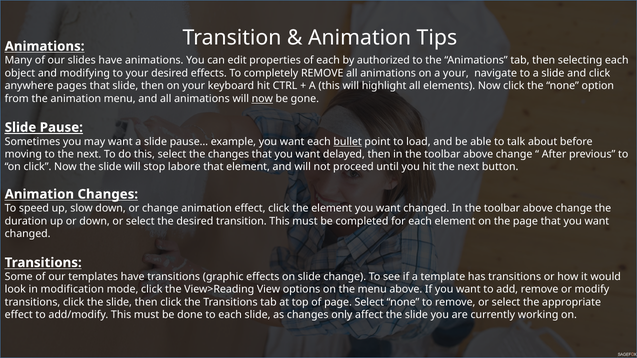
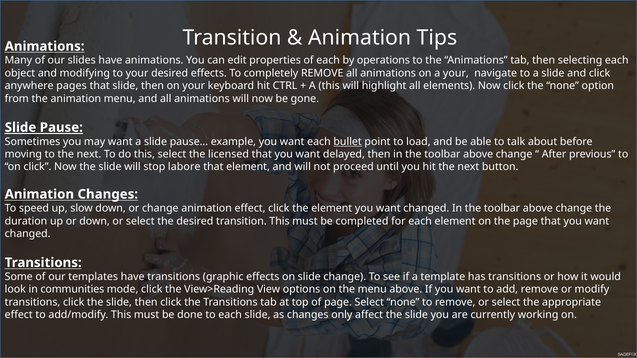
authorized: authorized -> operations (383, 60)
now underline: present -> none (262, 99)
the changes: changes -> licensed (228, 154)
modification: modification -> communities (72, 290)
